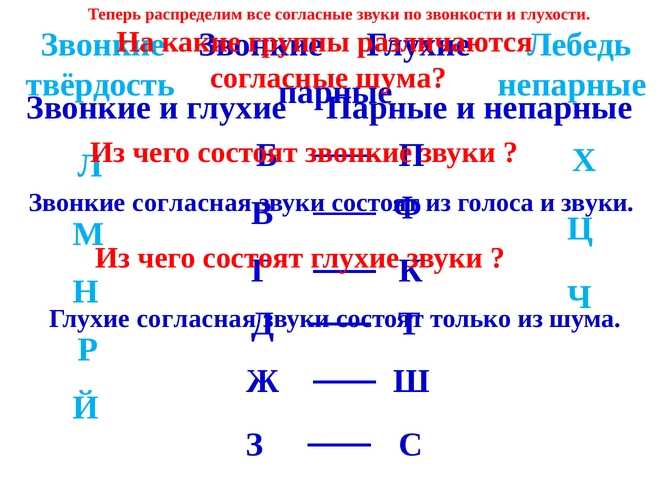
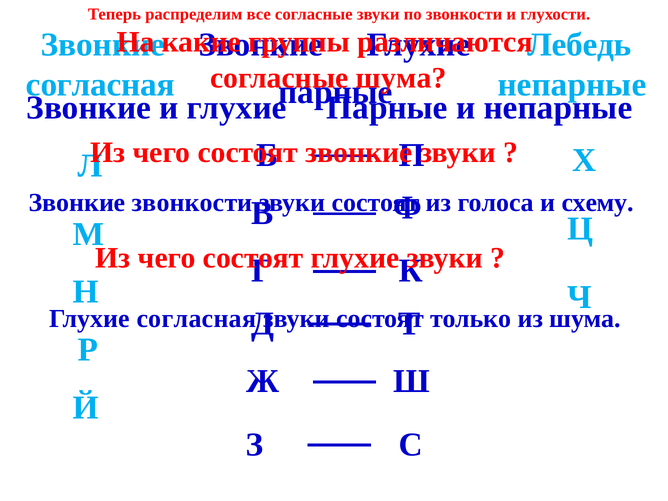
твёрдость: твёрдость -> согласная (100, 85)
Звонкие согласная: согласная -> звонкости (192, 203)
и звуки: звуки -> схему (598, 203)
